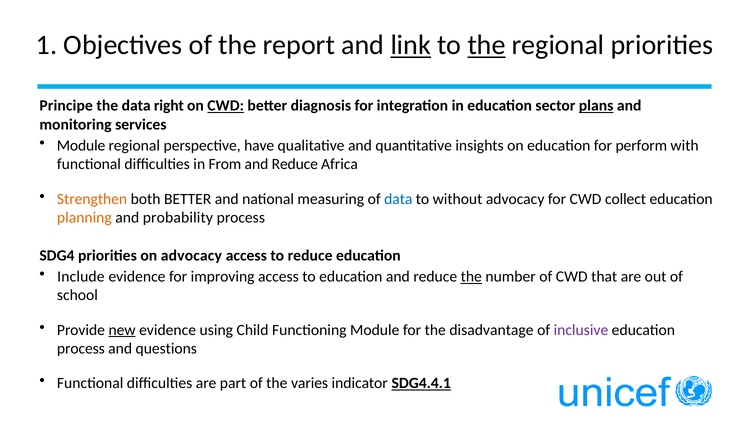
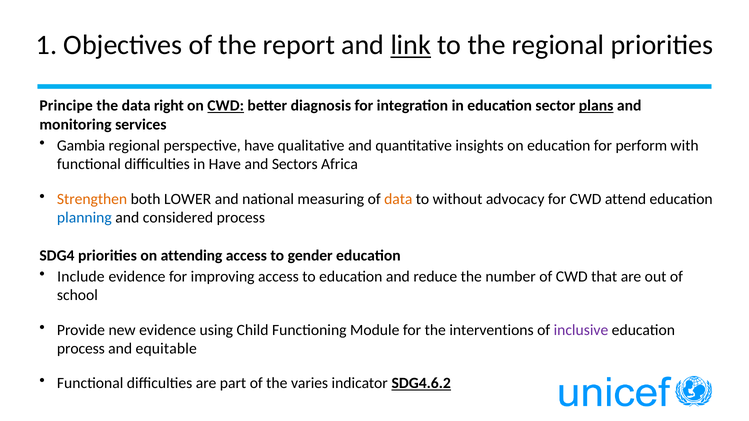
the underline: present -> none (487, 45)
Module: Module -> Gambia (81, 146)
in From: From -> Have (225, 164)
Reduce: Reduce -> Sectors (295, 164)
both BETTER: BETTER -> LOWER (188, 199)
data colour: blue -> orange (398, 199)
collect: collect -> attend (626, 199)
planning colour: orange -> blue (84, 218)
probability: probability -> considered (178, 218)
on advocacy: advocacy -> attending (192, 256)
to reduce: reduce -> gender (310, 256)
the underline: present -> none (471, 277)
new underline: present -> none (122, 330)
disadvantage: disadvantage -> interventions (491, 330)
questions: questions -> equitable (166, 349)
SDG4.4.1: SDG4.4.1 -> SDG4.6.2 (421, 384)
